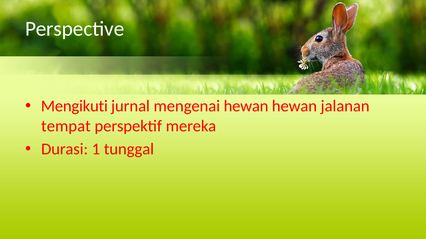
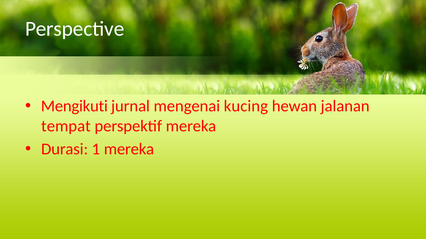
mengenai hewan: hewan -> kucing (246, 106)
1 tunggal: tunggal -> mereka (129, 150)
